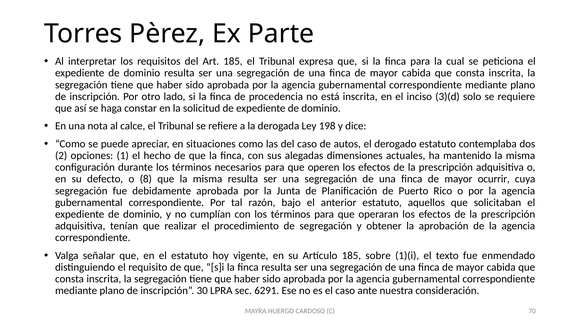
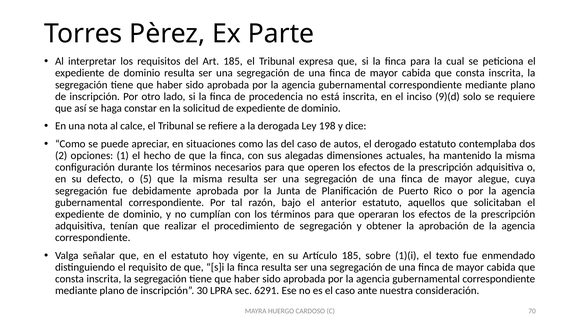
3)(d: 3)(d -> 9)(d (447, 97)
8: 8 -> 5 (146, 179)
ocurrir: ocurrir -> alegue (494, 179)
